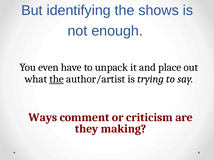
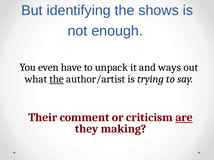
place: place -> ways (170, 67)
Ways: Ways -> Their (43, 118)
are underline: none -> present (184, 118)
